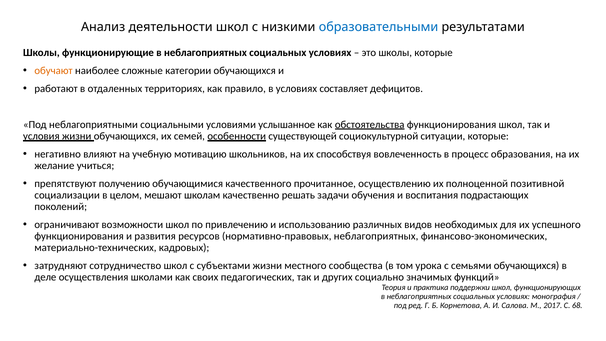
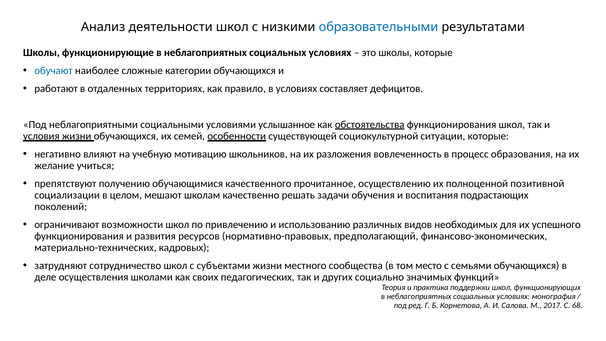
обучают colour: orange -> blue (54, 71)
способствуя: способствуя -> разложения (344, 154)
нормативно-правовых неблагоприятных: неблагоприятных -> предполагающий (376, 236)
урока: урока -> место (429, 266)
